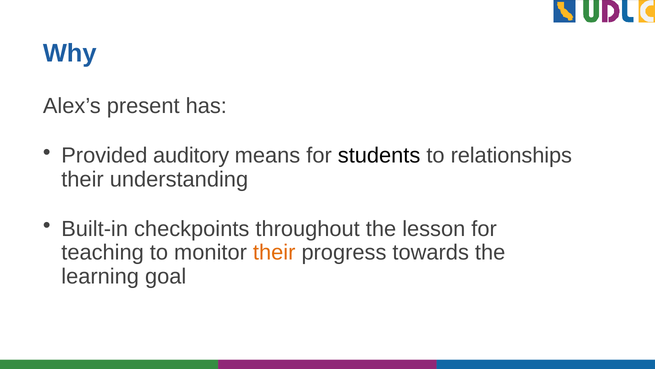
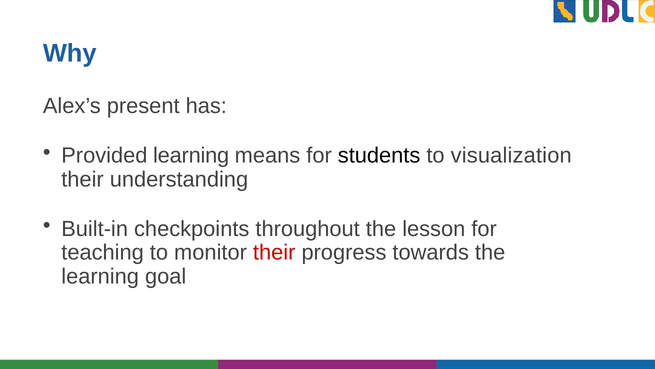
Provided auditory: auditory -> learning (191, 155)
relationships: relationships -> visualization (511, 155)
their colour: orange -> red (274, 252)
